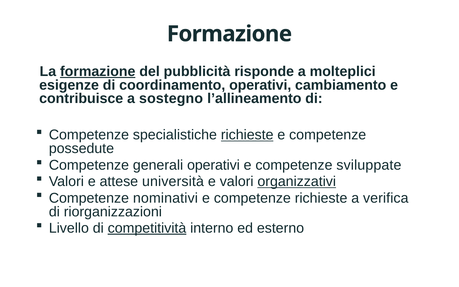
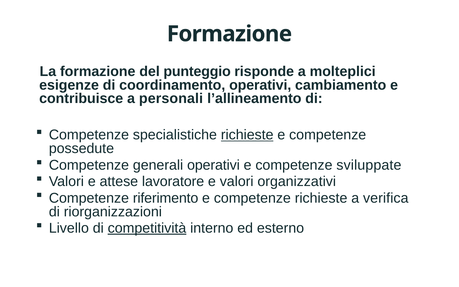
formazione underline: present -> none (98, 71)
pubblicità: pubblicità -> punteggio (197, 71)
sostegno: sostegno -> personali (171, 99)
università: università -> lavoratore (173, 181)
organizzativi underline: present -> none (297, 181)
nominativi: nominativi -> riferimento (166, 198)
